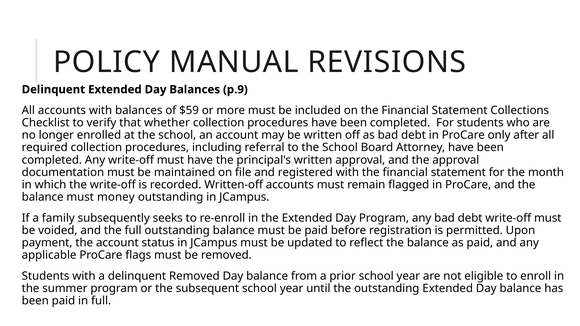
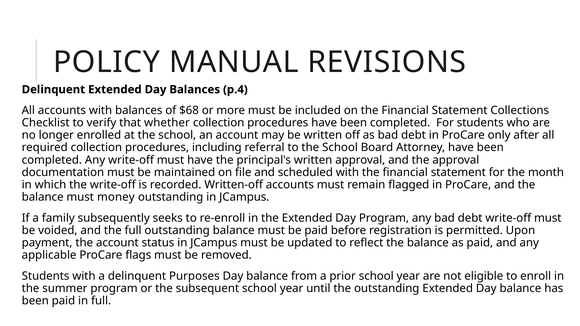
p.9: p.9 -> p.4 (235, 90)
$59: $59 -> $68 (189, 110)
registered: registered -> scheduled (305, 172)
delinquent Removed: Removed -> Purposes (194, 276)
